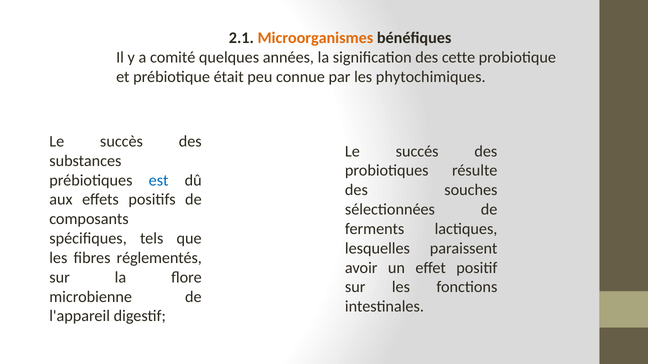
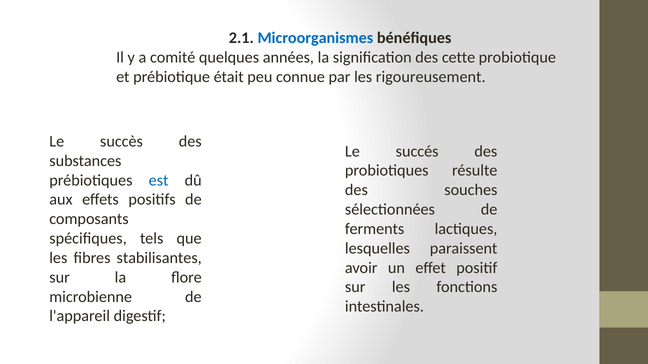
Microorganismes colour: orange -> blue (315, 38)
phytochimiques: phytochimiques -> rigoureusement (431, 77)
réglementés: réglementés -> stabilisantes (159, 258)
